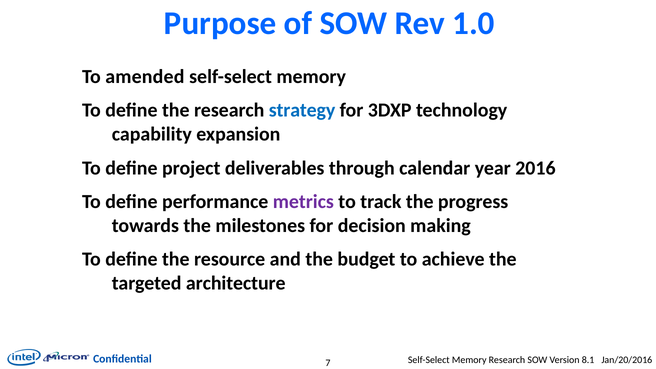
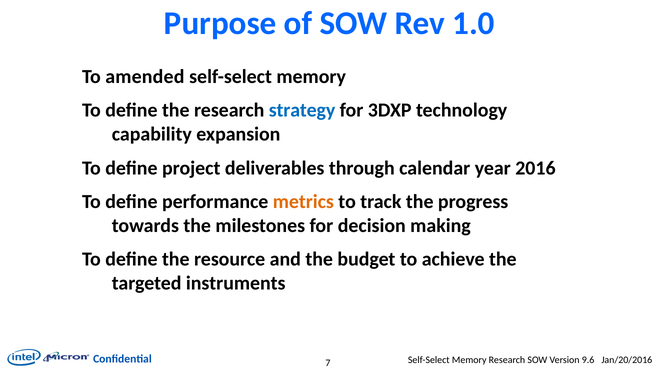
metrics colour: purple -> orange (303, 202)
architecture: architecture -> instruments (236, 283)
8.1: 8.1 -> 9.6 (588, 360)
